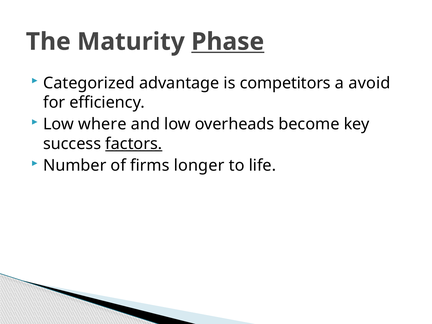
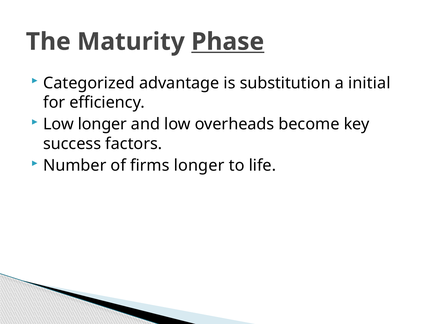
competitors: competitors -> substitution (285, 83)
avoid: avoid -> initial (369, 83)
Low where: where -> longer (102, 124)
factors underline: present -> none (134, 144)
